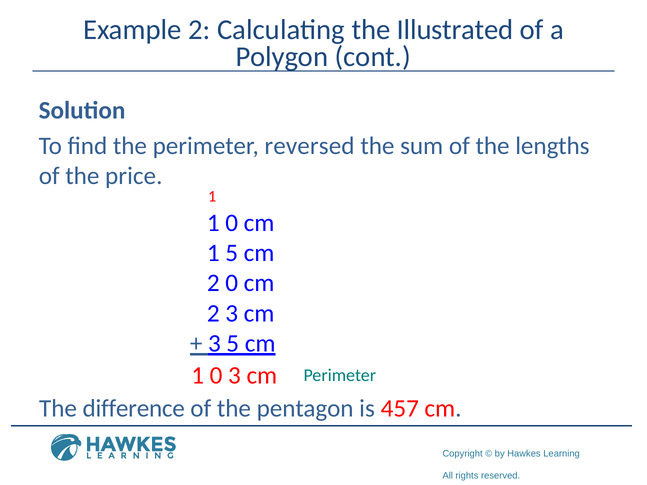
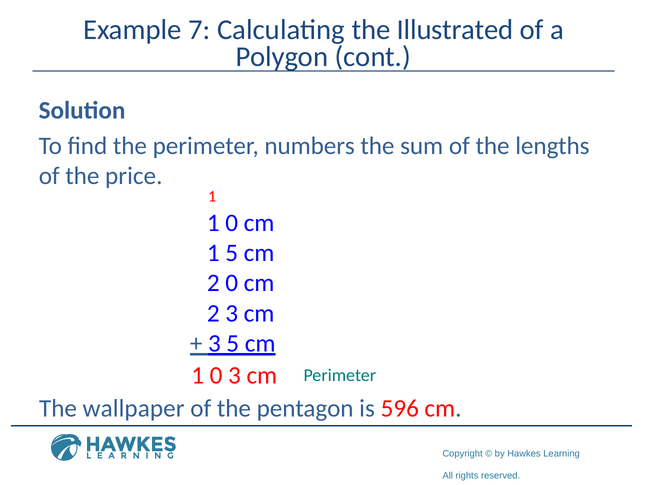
Example 2: 2 -> 7 (199, 30)
reversed: reversed -> numbers (310, 146)
difference: difference -> wallpaper (134, 409)
457: 457 -> 596 (400, 409)
